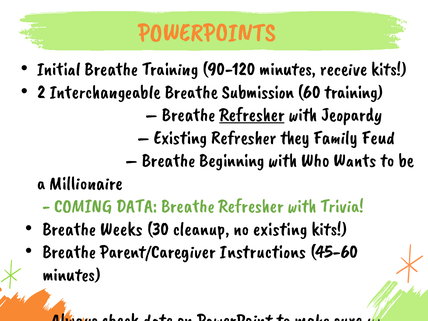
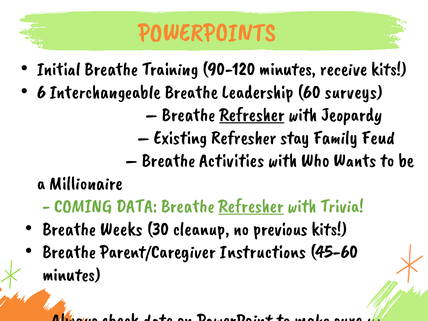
2: 2 -> 6 (42, 92)
Submission: Submission -> Leadership (258, 92)
60 training: training -> surveys (354, 92)
they: they -> stay (295, 137)
Beginning: Beginning -> Activities (232, 160)
Refresher underline: none -> present (251, 206)
no existing: existing -> previous (280, 229)
